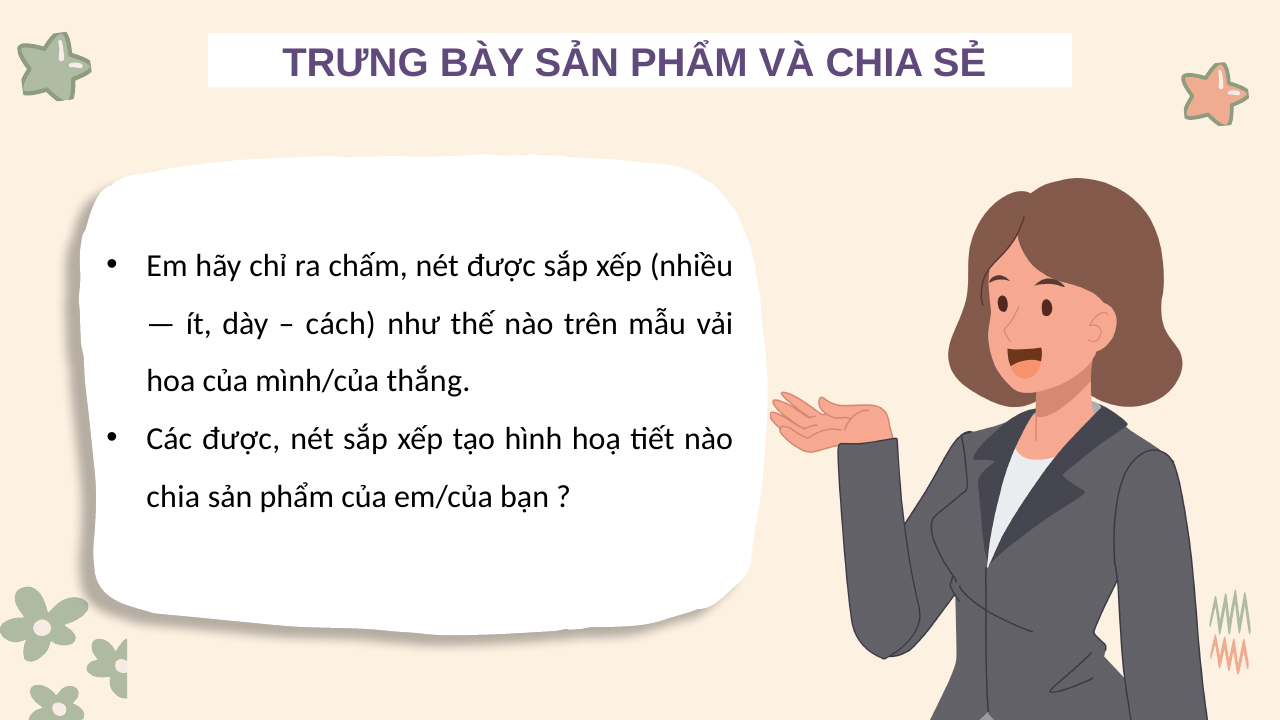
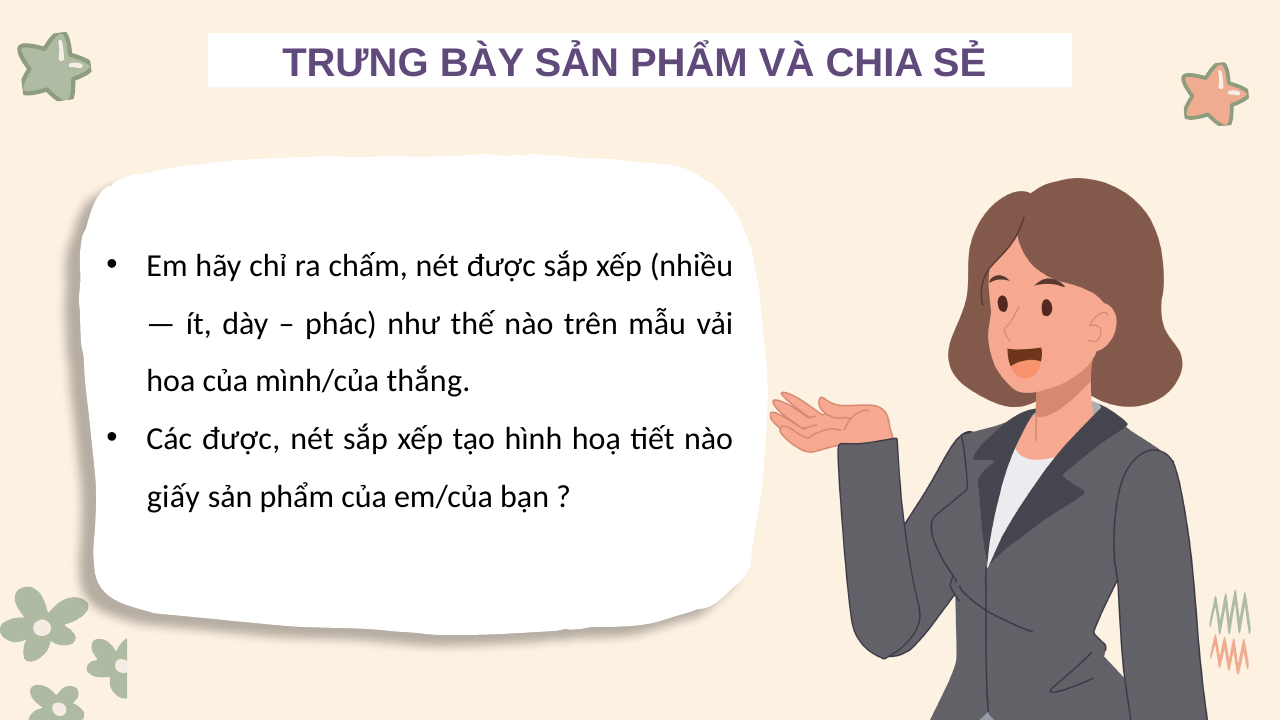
cách: cách -> phác (341, 324)
chia: chia -> giấy (173, 496)
